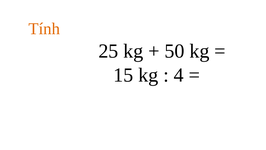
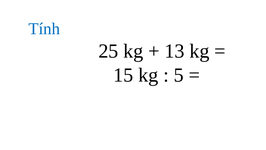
Tính colour: orange -> blue (44, 29)
50: 50 -> 13 (174, 51)
4: 4 -> 5 (179, 75)
